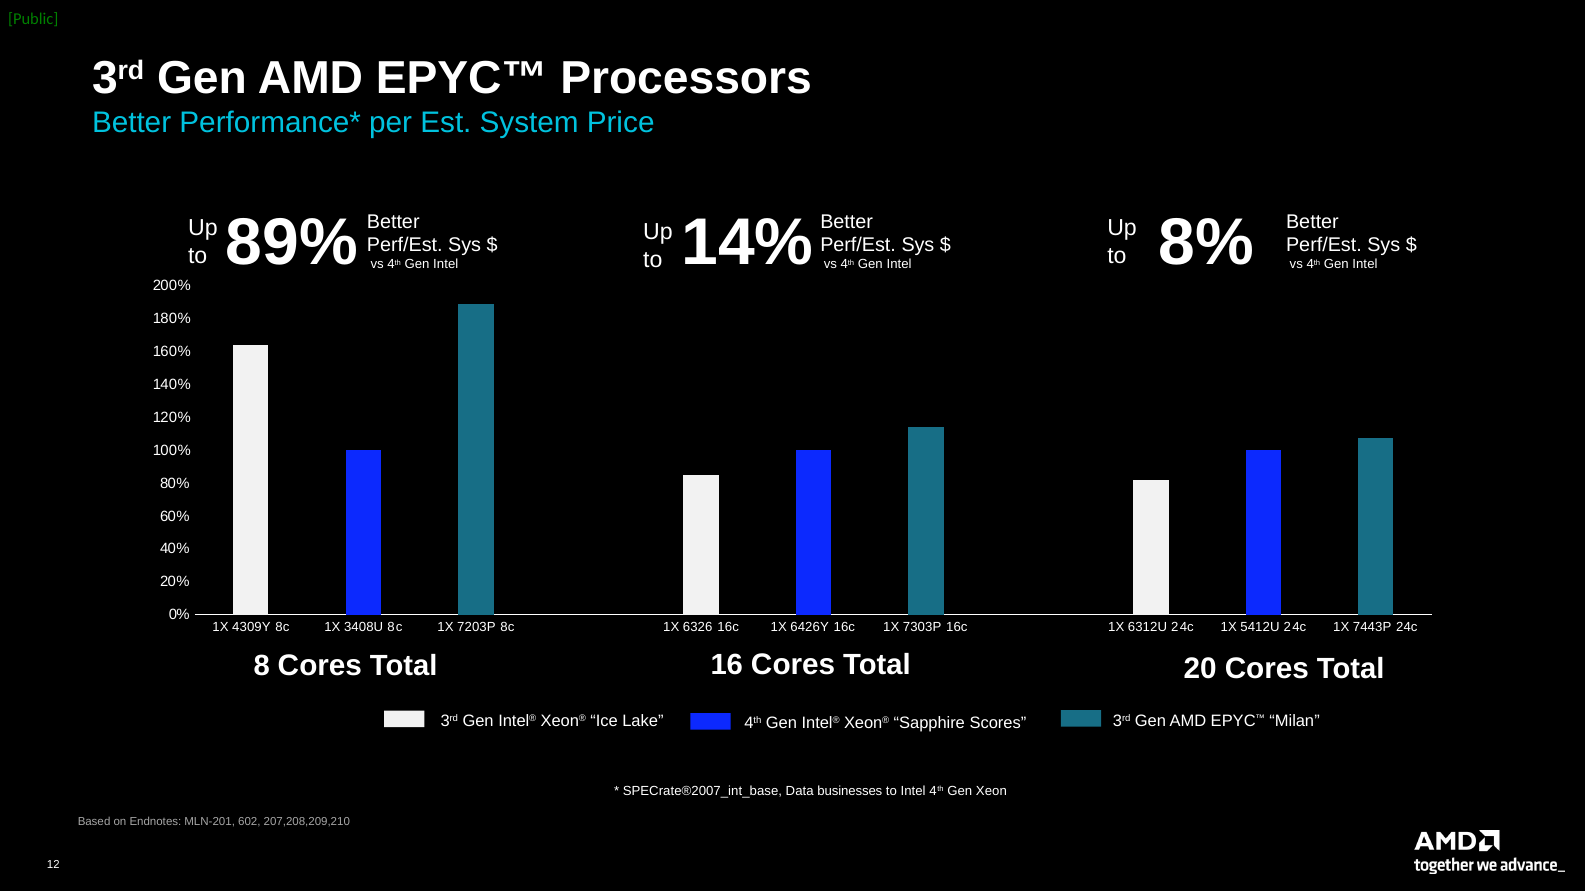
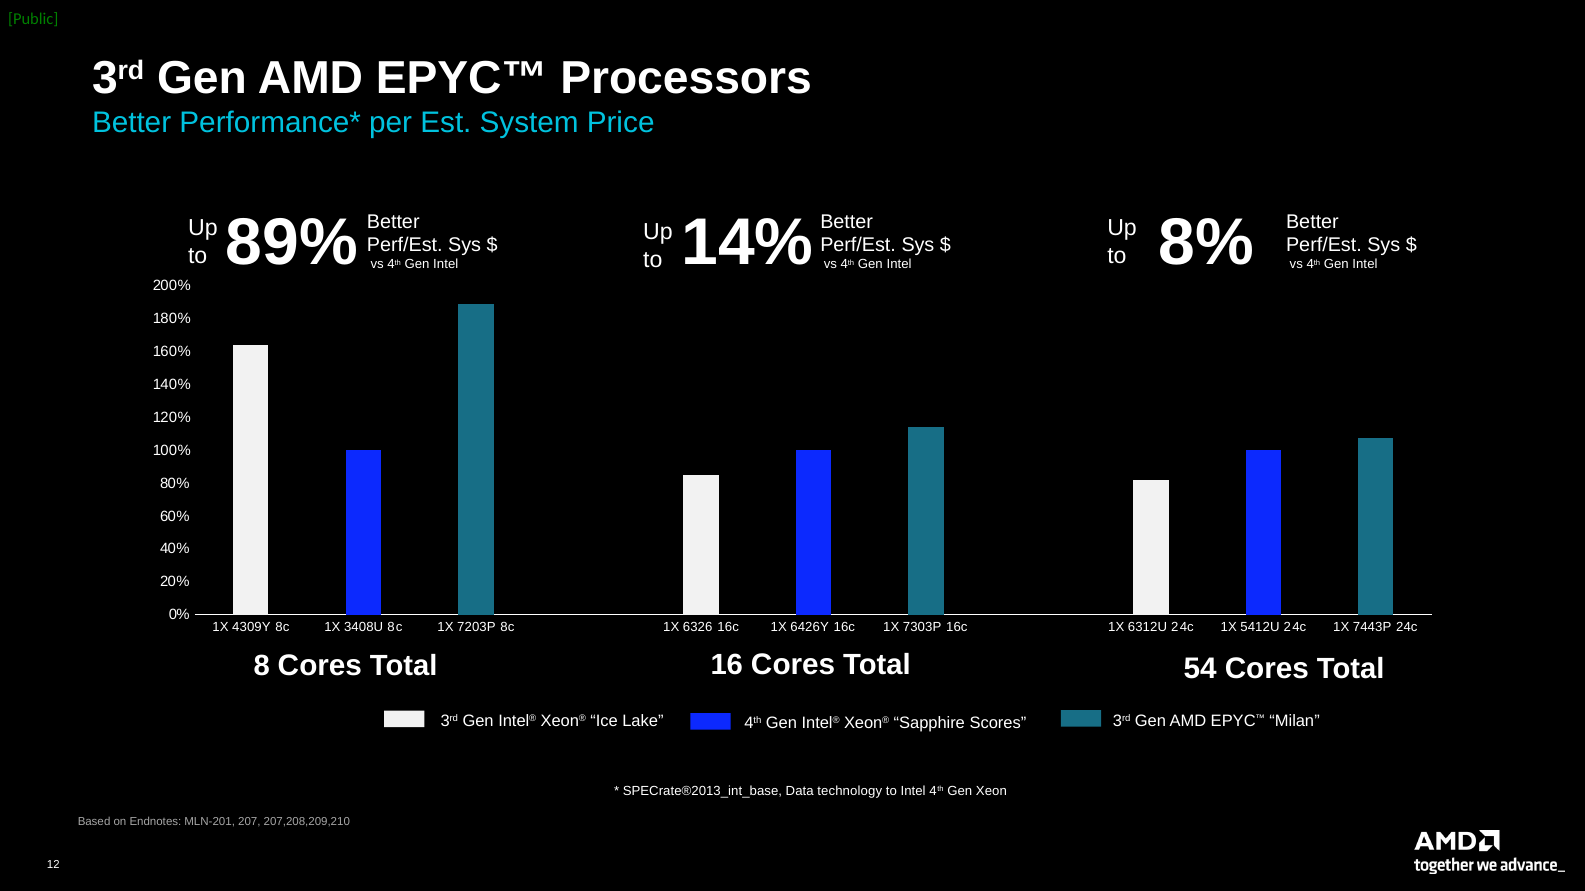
20: 20 -> 54 (1200, 669)
SPECrate®2007_int_base: SPECrate®2007_int_base -> SPECrate®2013_int_base (702, 791)
businesses: businesses -> technology (850, 791)
602: 602 -> 207 (249, 822)
